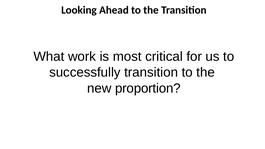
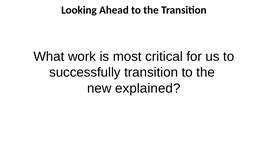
proportion: proportion -> explained (148, 88)
